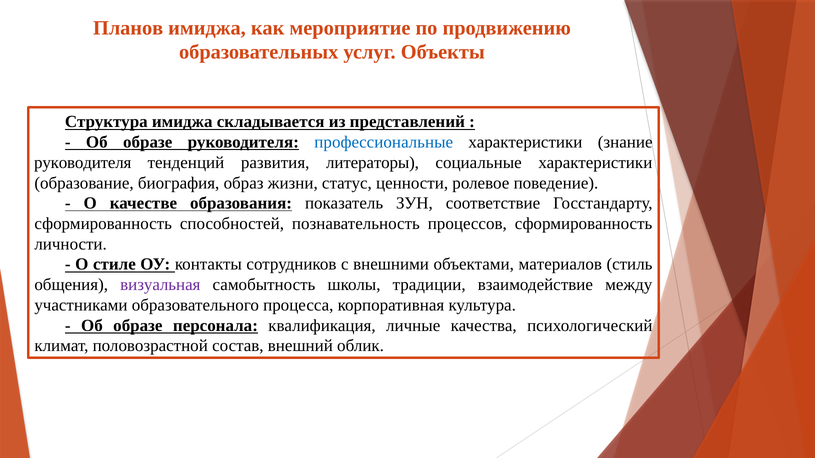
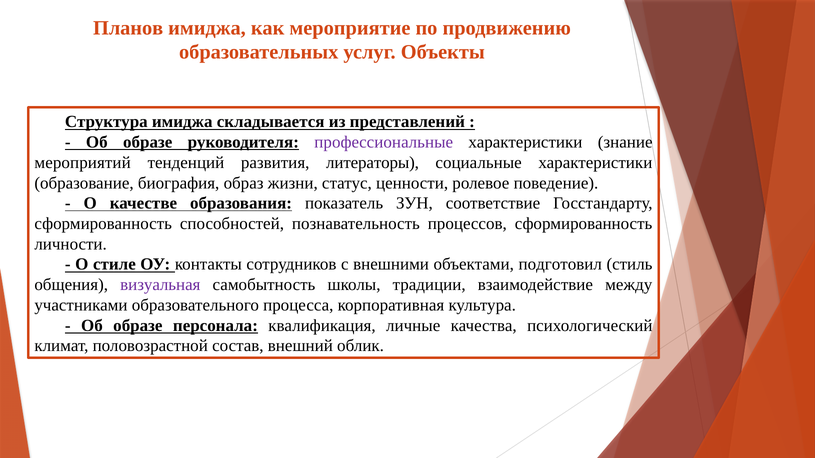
профессиональные colour: blue -> purple (384, 142)
руководителя: руководителя -> мероприятий (83, 163)
материалов: материалов -> подготовил (560, 265)
